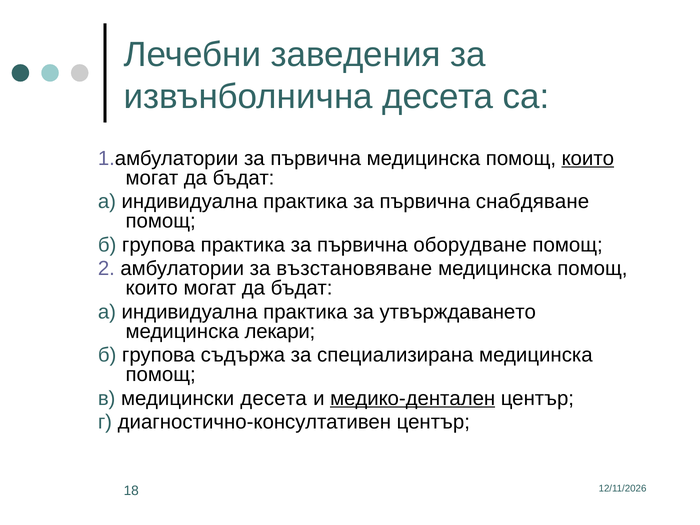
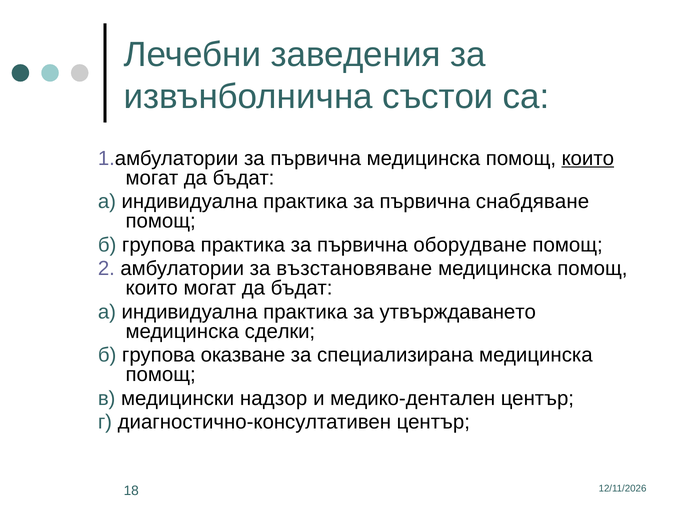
извънболнична десета: десета -> състои (438, 96)
лекари: лекари -> сделки (280, 331)
съдържа: съдържа -> оказване (243, 355)
медицински десета: десета -> надзор (274, 398)
медико-дентален underline: present -> none (413, 398)
